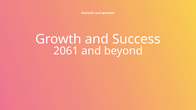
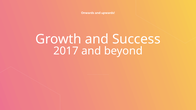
2061: 2061 -> 2017 (66, 51)
